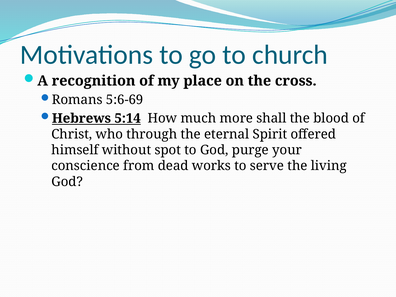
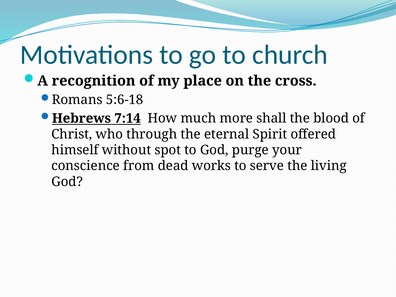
5:6-69: 5:6-69 -> 5:6-18 (125, 100)
5:14: 5:14 -> 7:14 (128, 118)
